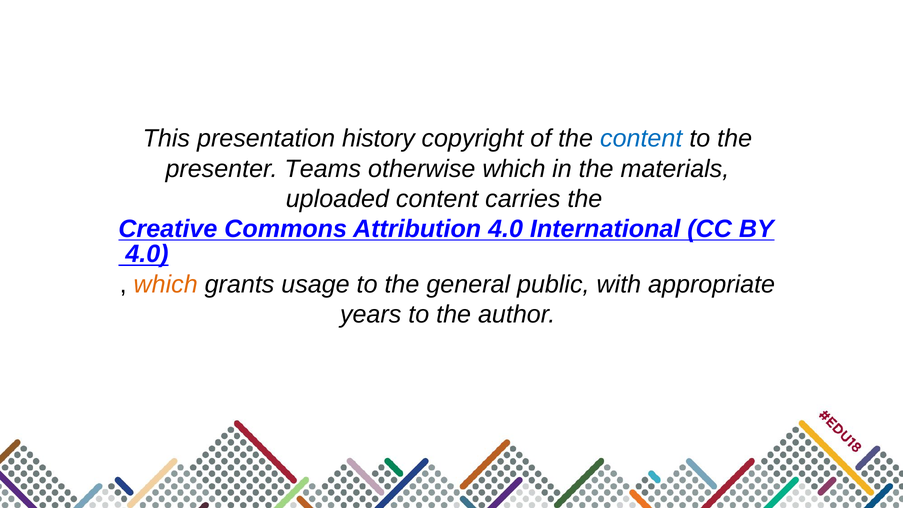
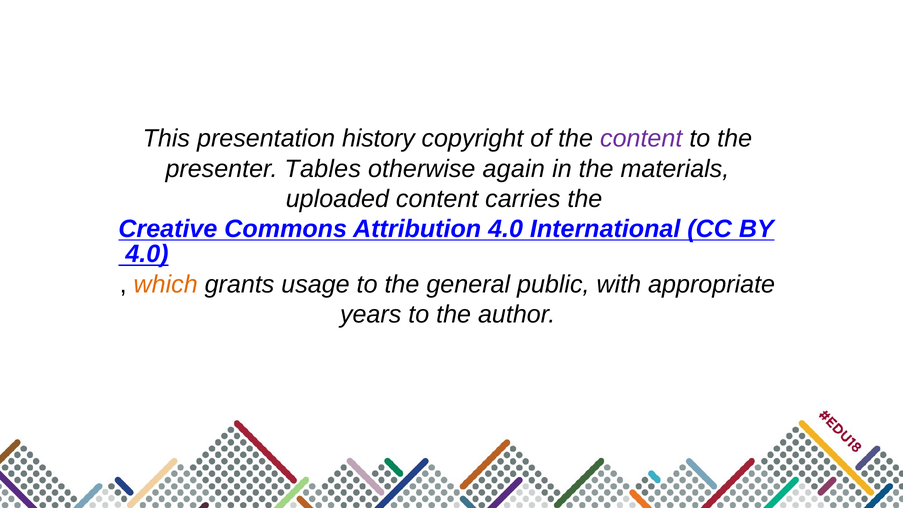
content colour: blue -> purple (641, 139)
Teams: Teams -> Tables (323, 169)
otherwise which: which -> again (514, 169)
